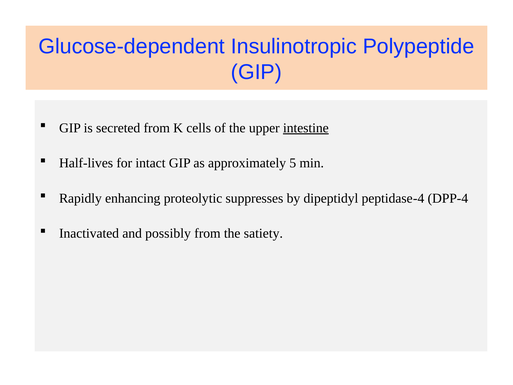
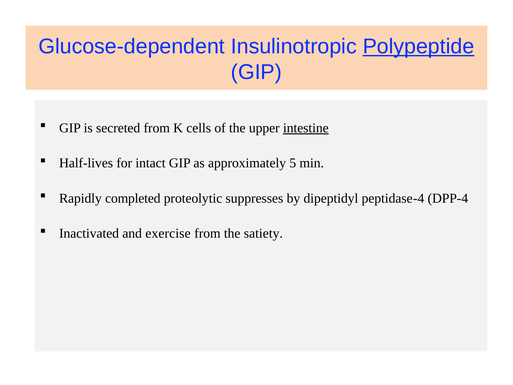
Polypeptide underline: none -> present (418, 46)
enhancing: enhancing -> completed (133, 198)
possibly: possibly -> exercise (168, 233)
